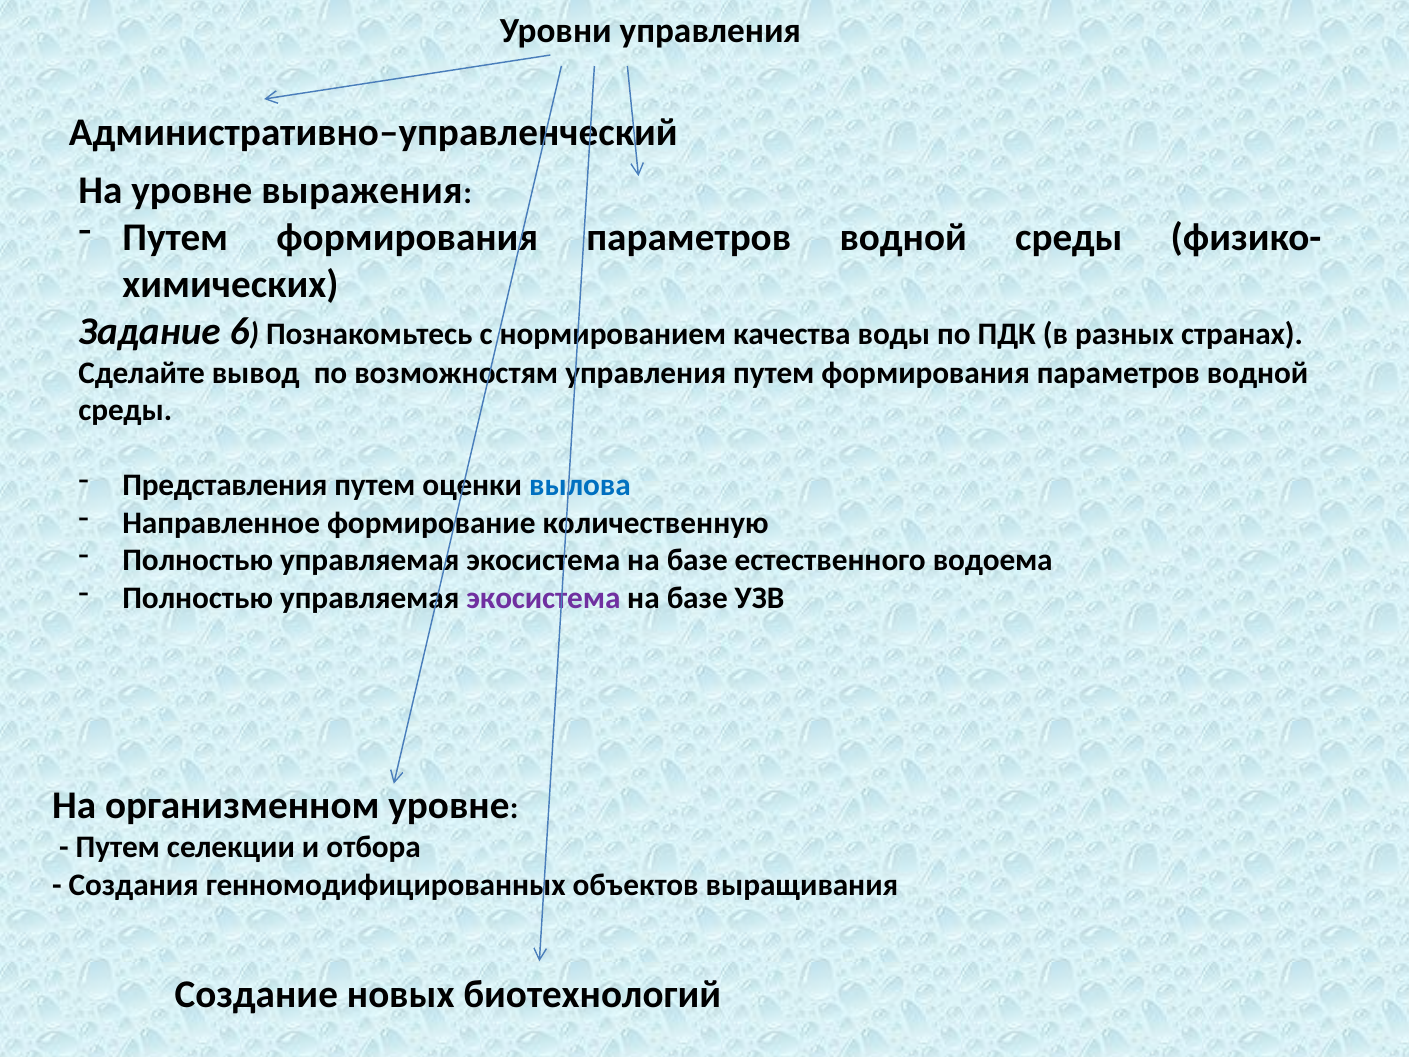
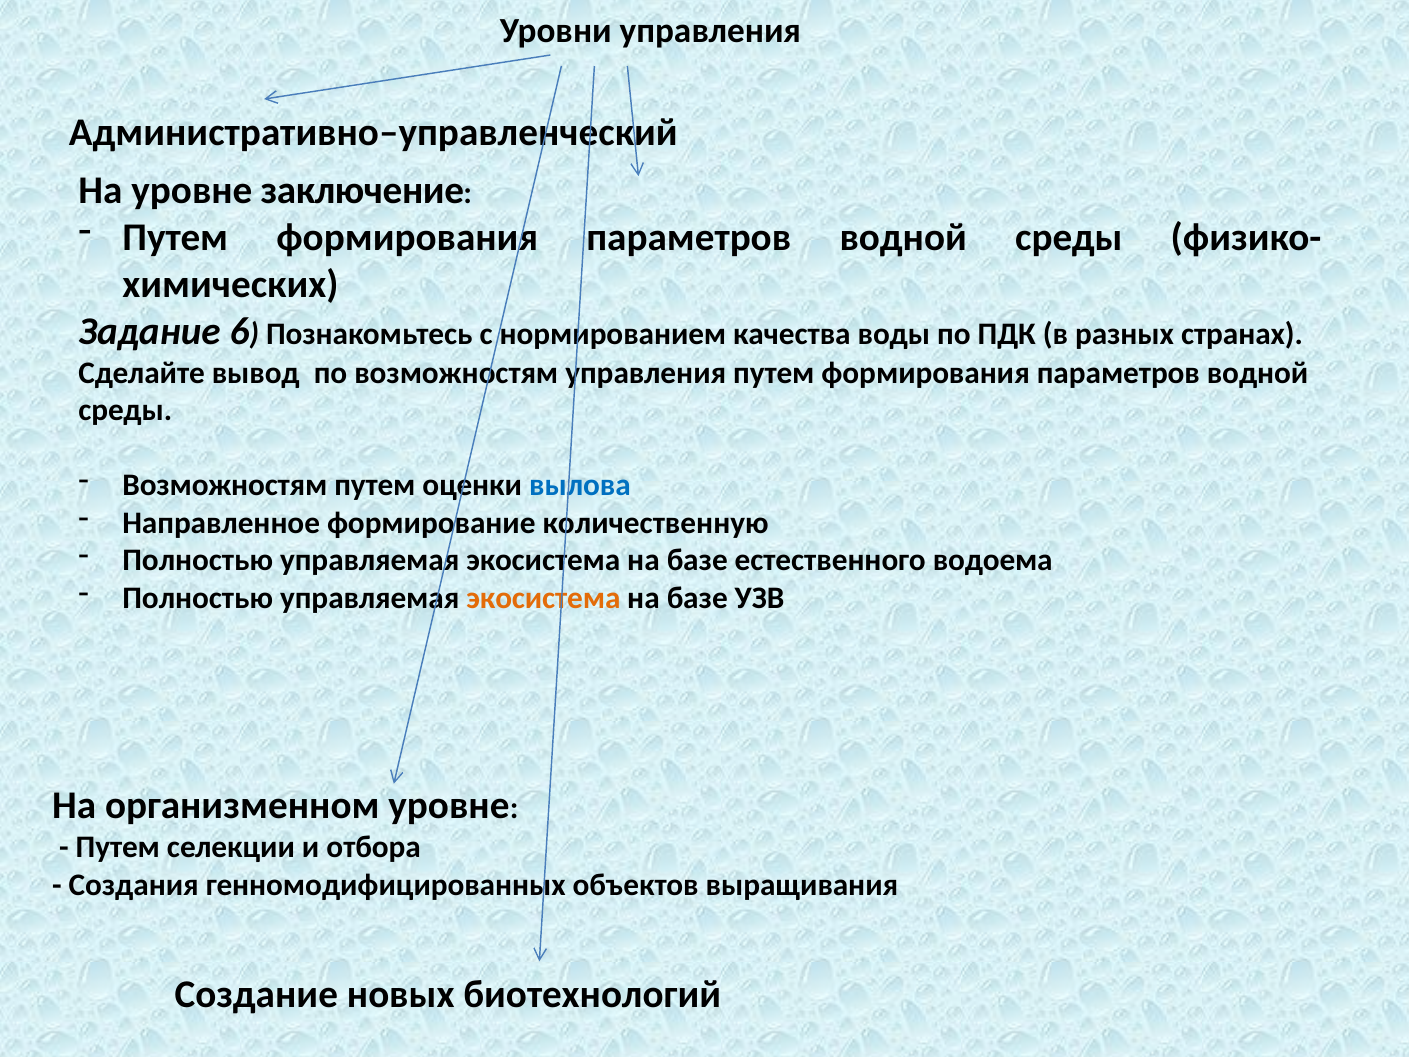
выражения: выражения -> заключение (362, 190)
Представления: Представления -> Возможностям (225, 485)
экосистема colour: purple -> orange (543, 598)
